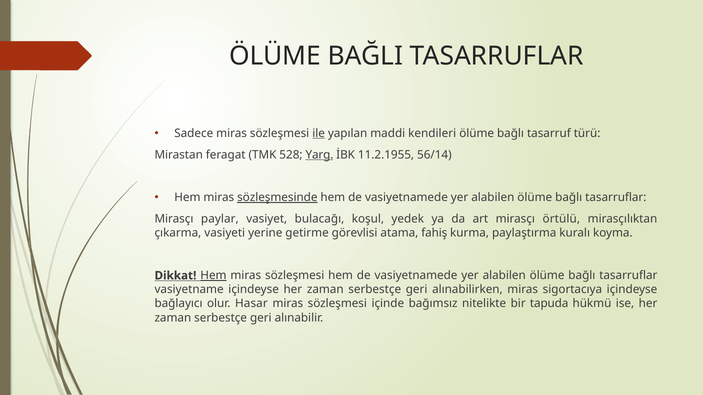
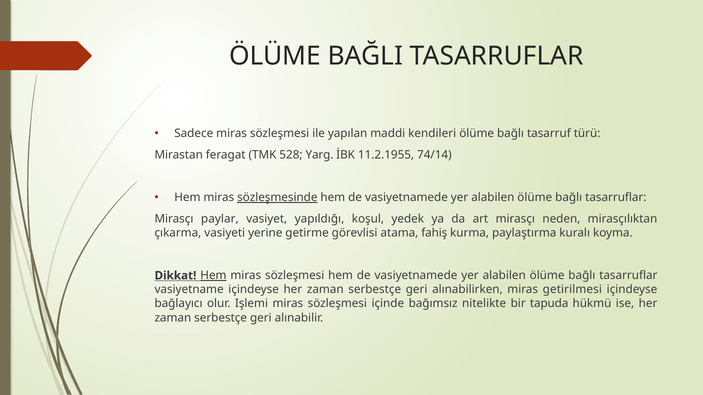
ile underline: present -> none (319, 134)
Yarg underline: present -> none (319, 155)
56/14: 56/14 -> 74/14 (434, 155)
bulacağı: bulacağı -> yapıldığı (319, 219)
örtülü: örtülü -> neden (561, 219)
sigortacıya: sigortacıya -> getirilmesi (572, 290)
Hasar: Hasar -> Işlemi (251, 304)
